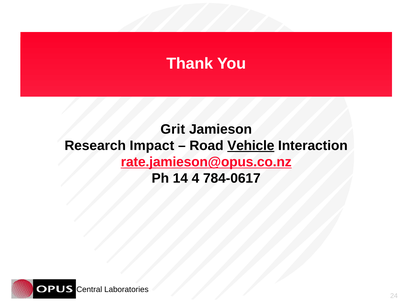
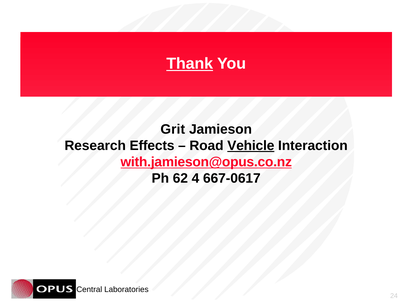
Thank underline: none -> present (190, 64)
Impact: Impact -> Effects (152, 145)
rate.jamieson@opus.co.nz: rate.jamieson@opus.co.nz -> with.jamieson@opus.co.nz (206, 162)
14: 14 -> 62 (180, 178)
784-0617: 784-0617 -> 667-0617 (232, 178)
